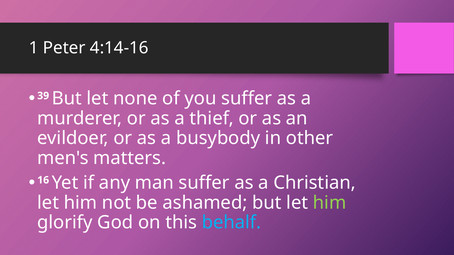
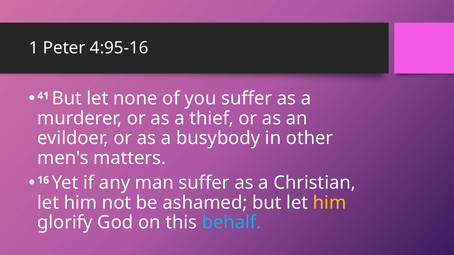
4:14-16: 4:14-16 -> 4:95-16 (119, 48)
39: 39 -> 41 (43, 96)
him colour: light green -> yellow (330, 203)
